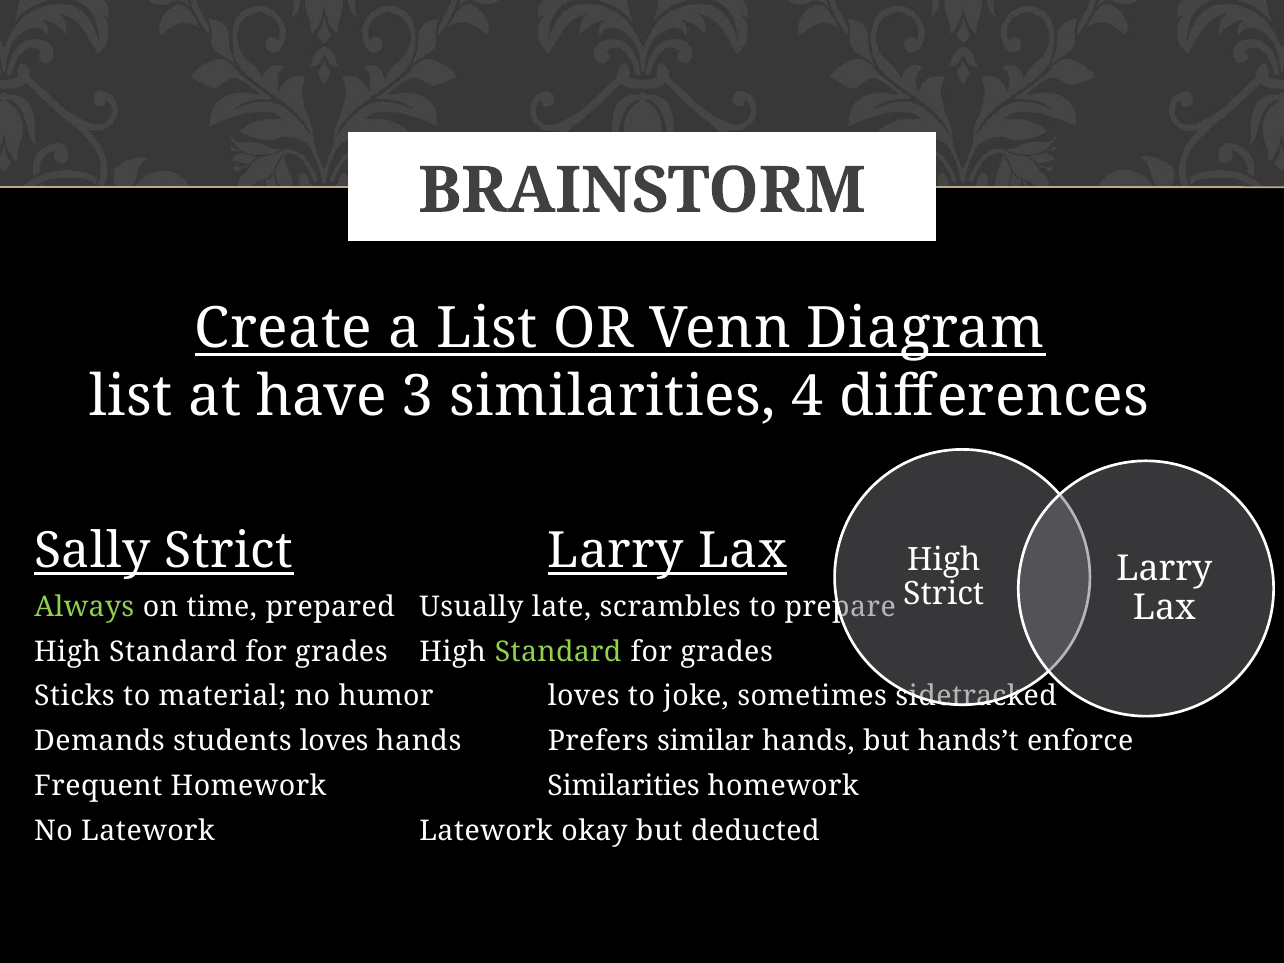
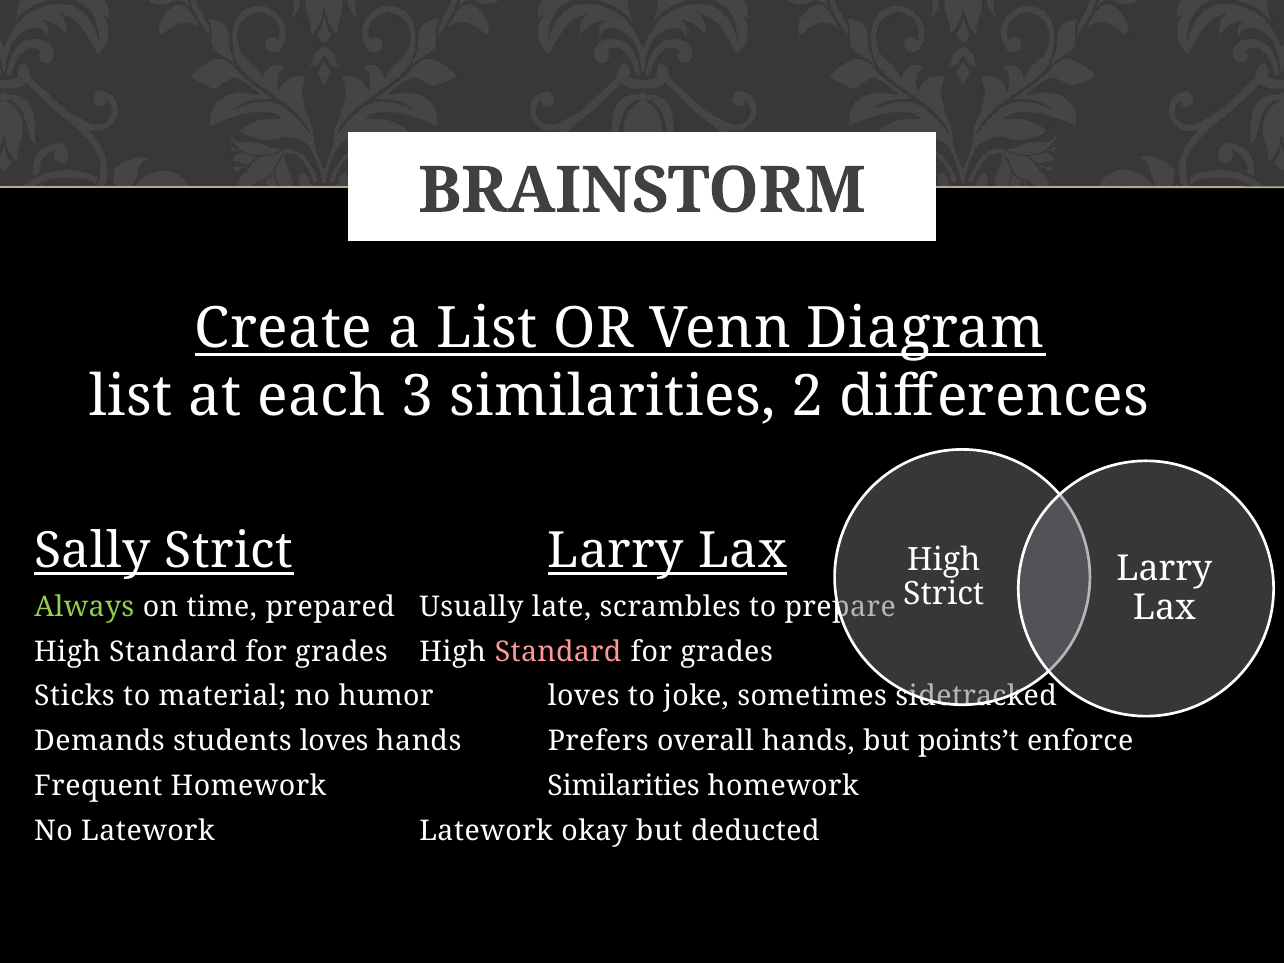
have: have -> each (321, 397)
4: 4 -> 2 (807, 397)
Standard colour: light green -> pink (558, 652)
similar: similar -> overall (705, 741)
hands’t: hands’t -> points’t (968, 741)
